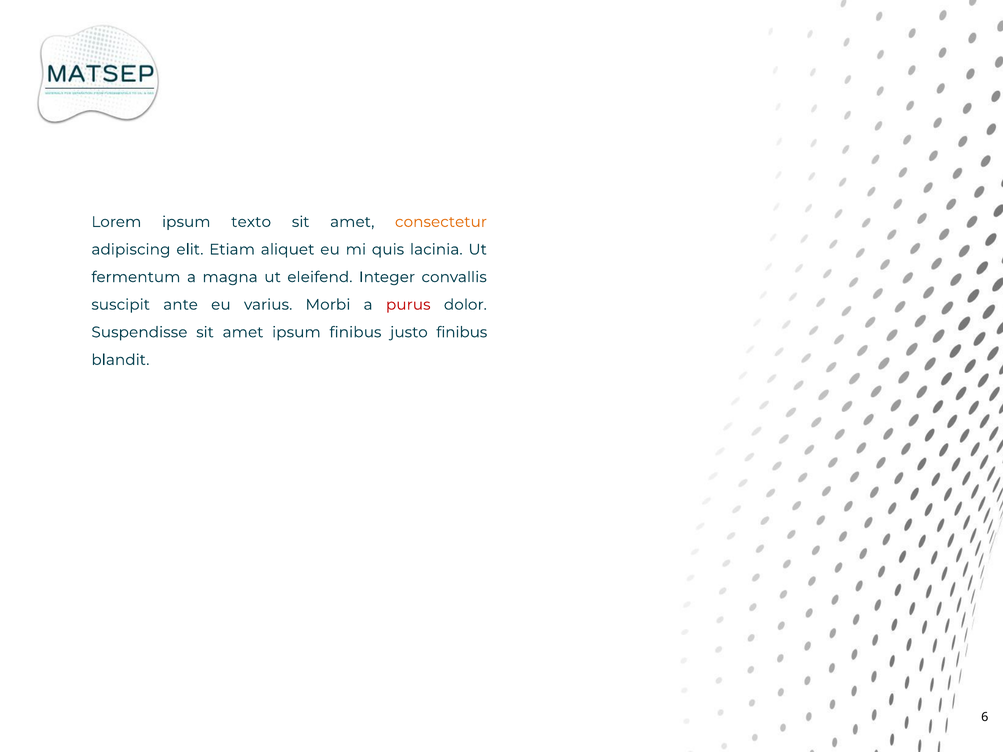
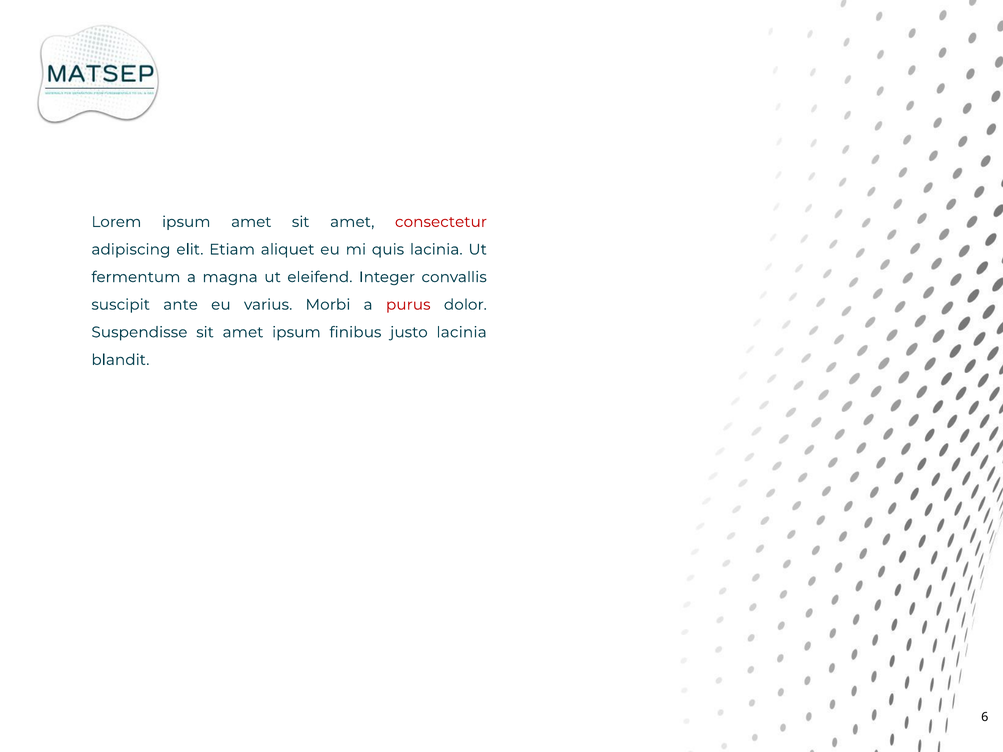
ipsum texto: texto -> amet (251, 222)
consectetur colour: orange -> red (441, 222)
justo finibus: finibus -> lacinia (462, 332)
